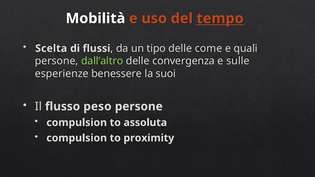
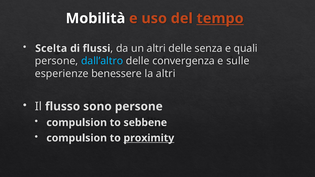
un tipo: tipo -> altri (156, 48)
come: come -> senza (209, 48)
dall’altro colour: light green -> light blue (102, 61)
la suoi: suoi -> altri (166, 74)
peso: peso -> sono (97, 107)
assoluta: assoluta -> sebbene (145, 123)
proximity underline: none -> present (149, 138)
